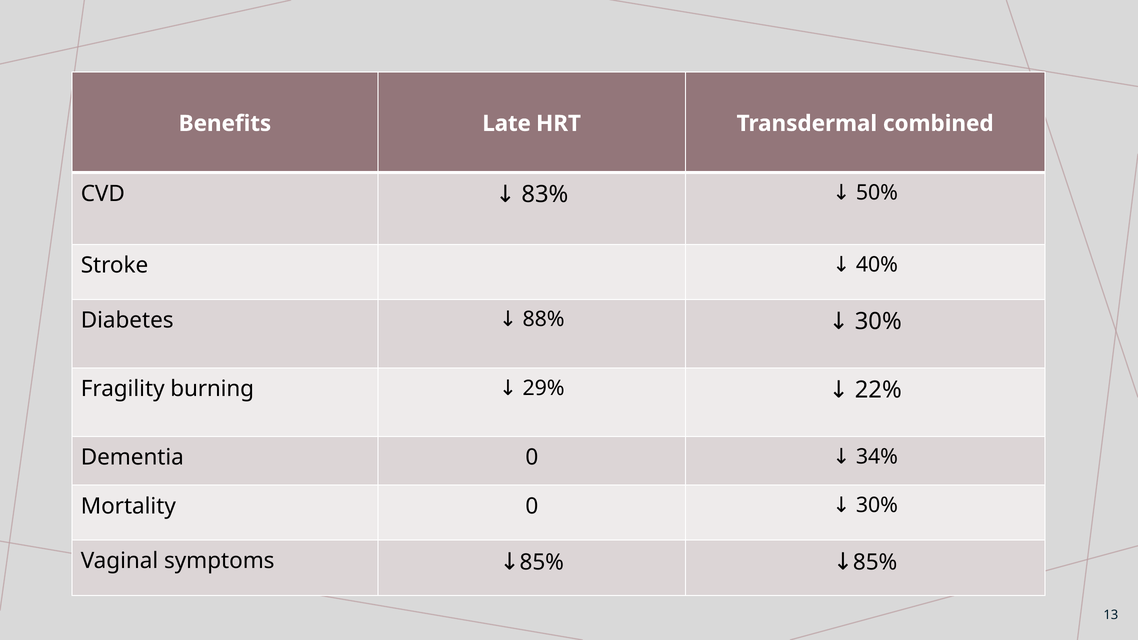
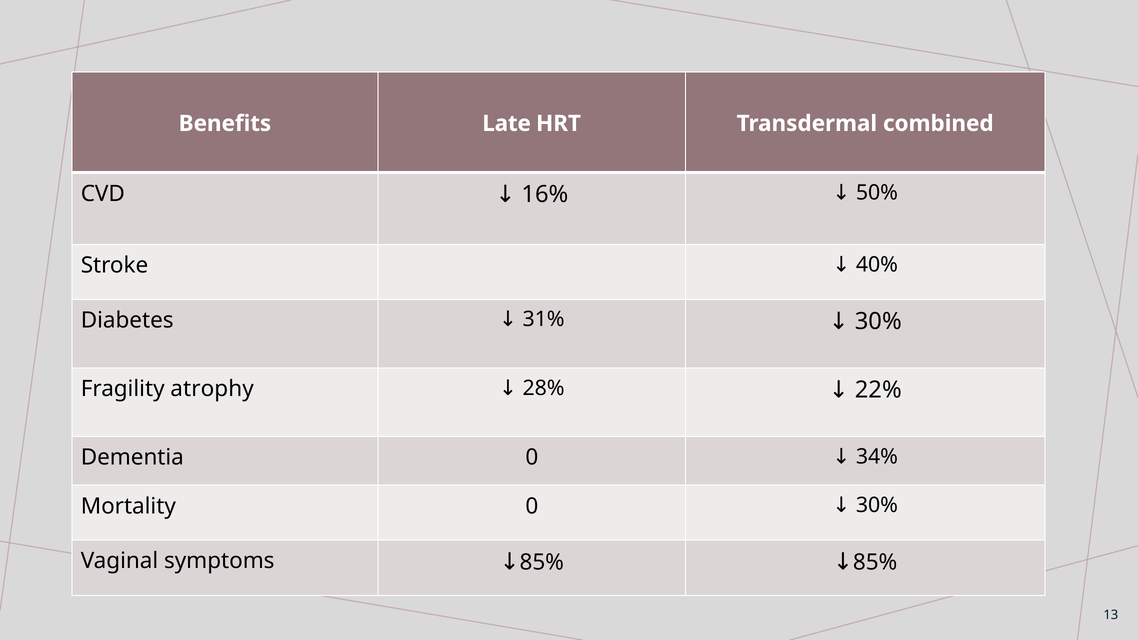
83%: 83% -> 16% (545, 195)
88%: 88% -> 31% (544, 320)
burning: burning -> atrophy (212, 389)
29%: 29% -> 28% (544, 388)
